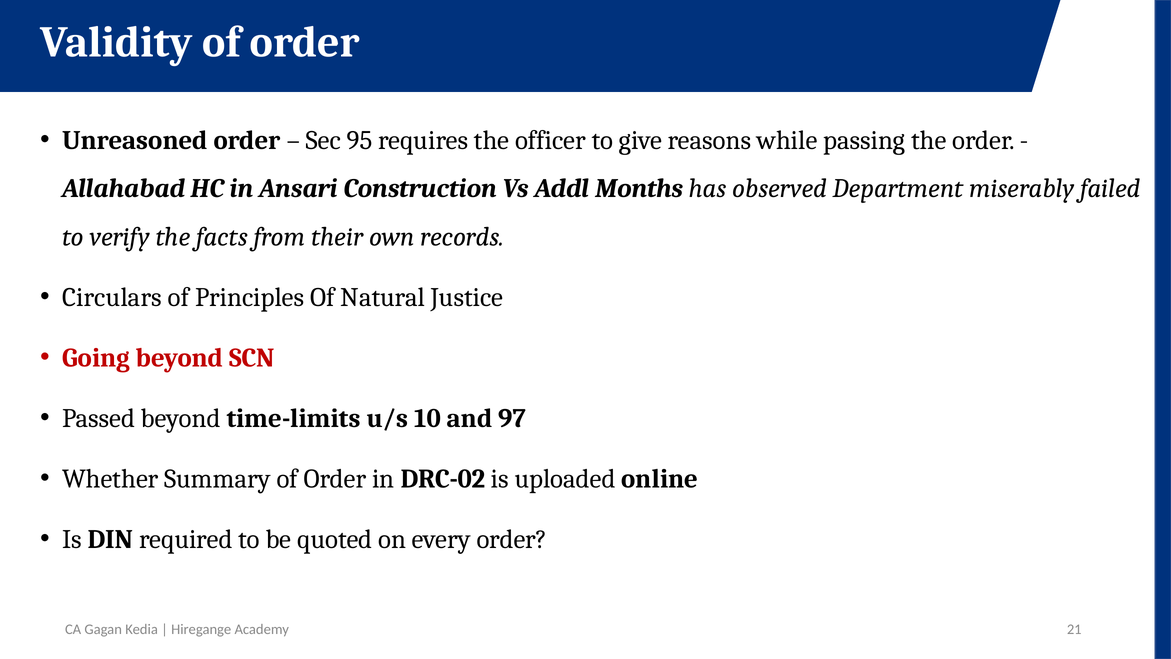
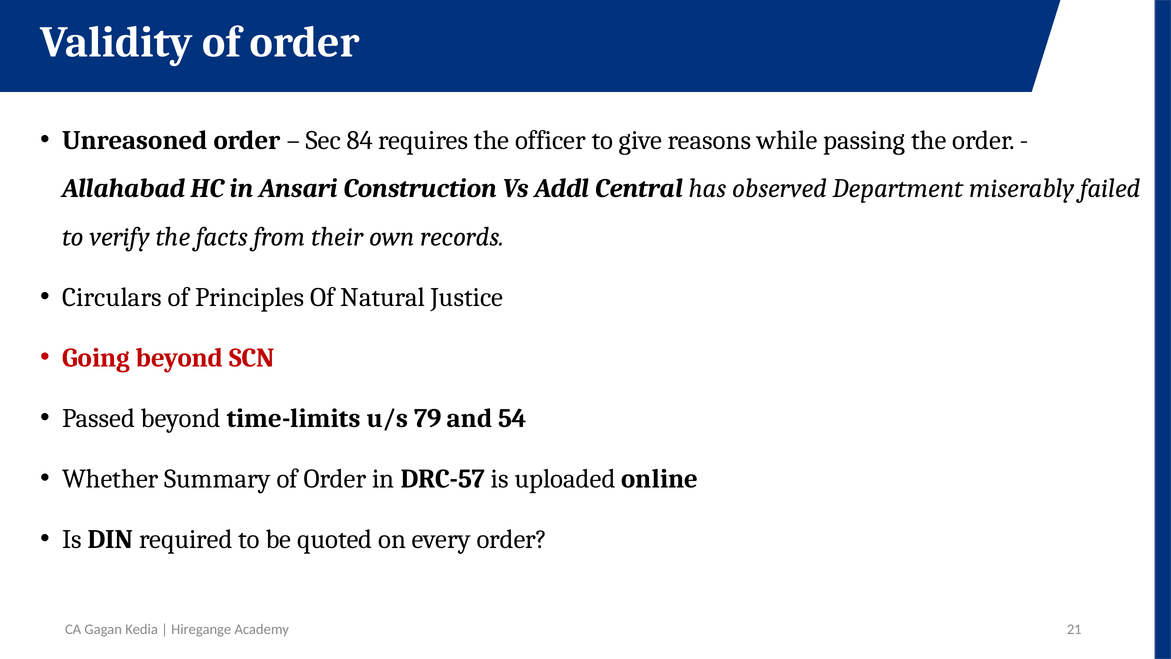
95: 95 -> 84 (360, 140)
Months: Months -> Central (639, 188)
10: 10 -> 79 (428, 418)
97: 97 -> 54 (512, 418)
DRC-02: DRC-02 -> DRC-57 (443, 478)
